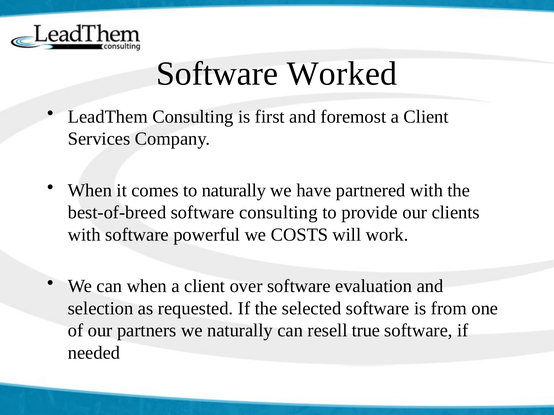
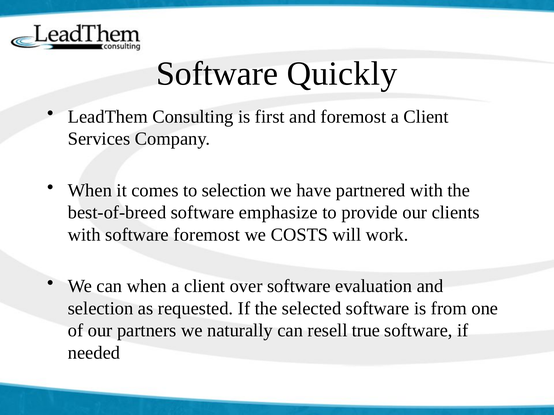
Worked: Worked -> Quickly (342, 74)
to naturally: naturally -> selection (234, 191)
software consulting: consulting -> emphasize (278, 213)
software powerful: powerful -> foremost (207, 235)
